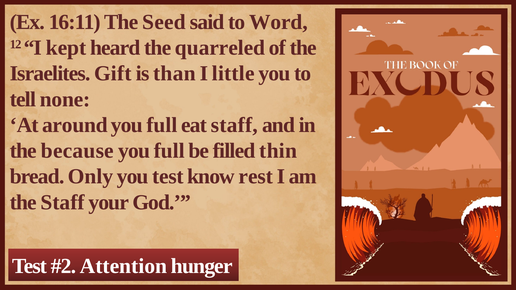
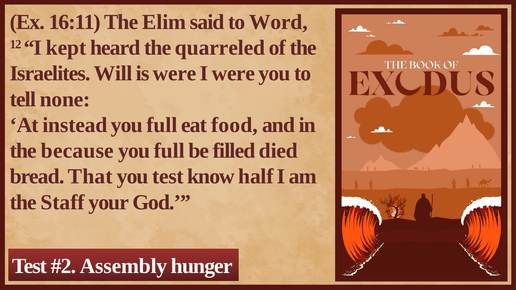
Seed: Seed -> Elim (164, 22)
Gift: Gift -> Will (113, 74)
is than: than -> were (175, 74)
I little: little -> were (233, 74)
around: around -> instead (75, 125)
eat staff: staff -> food (234, 125)
thin: thin -> died (278, 151)
Only: Only -> That (90, 177)
rest: rest -> half (256, 177)
Attention: Attention -> Assembly (124, 266)
